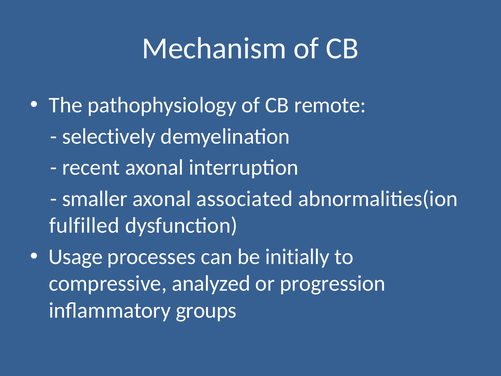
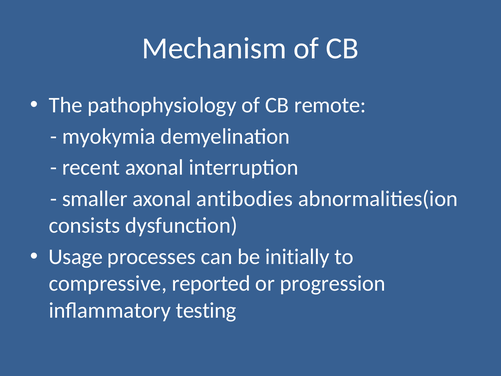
selectively: selectively -> myokymia (109, 136)
associated: associated -> antibodies (245, 199)
fulfilled: fulfilled -> consists (85, 225)
analyzed: analyzed -> reported (211, 283)
groups: groups -> testing (206, 310)
